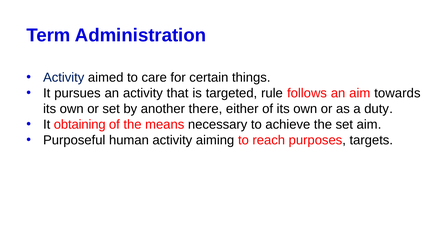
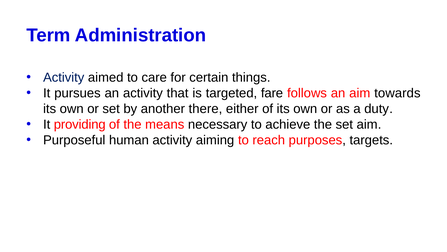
rule: rule -> fare (272, 93)
obtaining: obtaining -> providing (80, 124)
